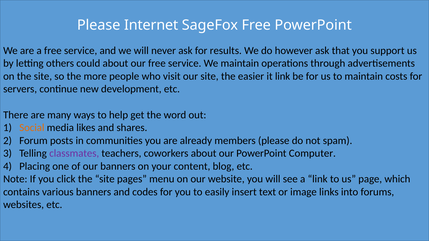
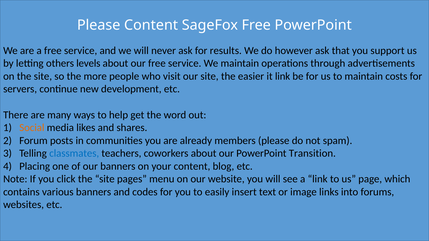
Please Internet: Internet -> Content (151, 25)
could: could -> levels (88, 63)
classmates colour: purple -> blue (74, 154)
Computer: Computer -> Transition (312, 154)
